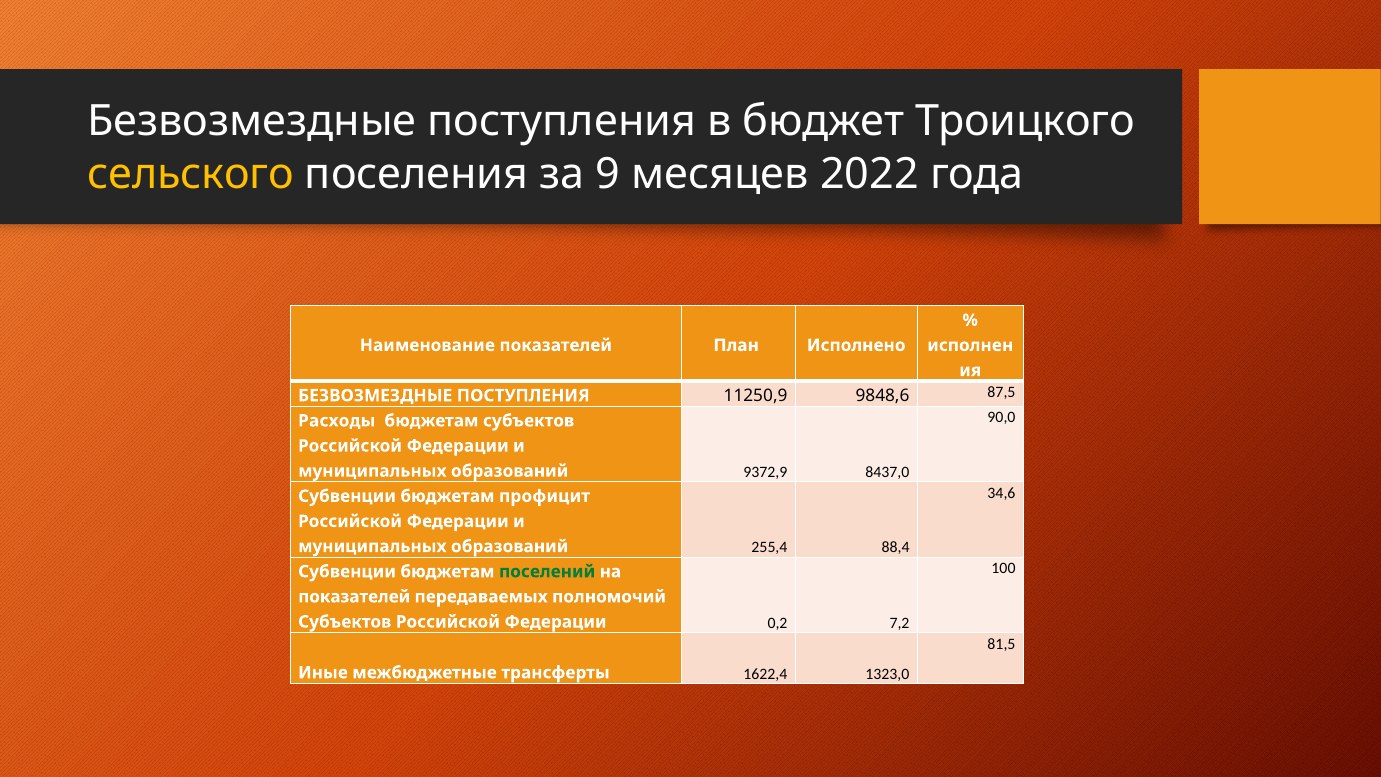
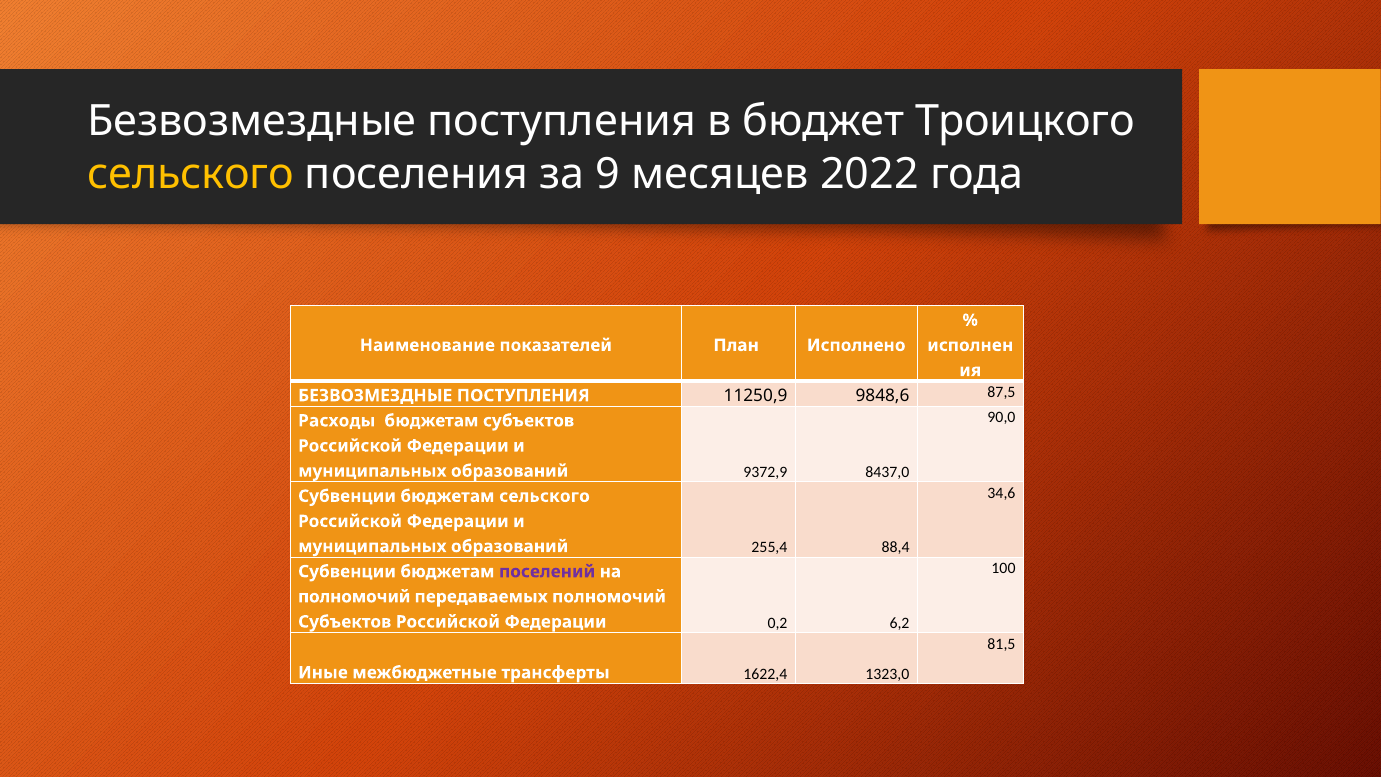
бюджетам профицит: профицит -> сельского (544, 496)
поселений colour: green -> purple (547, 571)
показателей: показателей -> полномочий (354, 597)
7,2: 7,2 -> 6,2 (899, 623)
